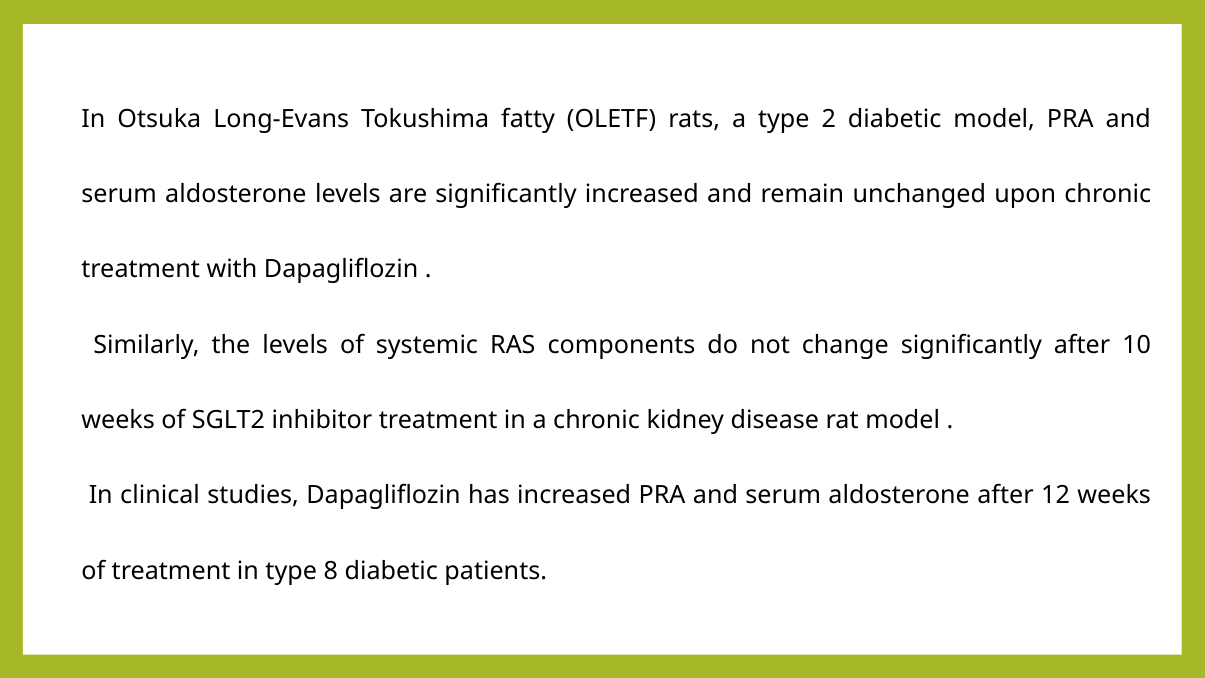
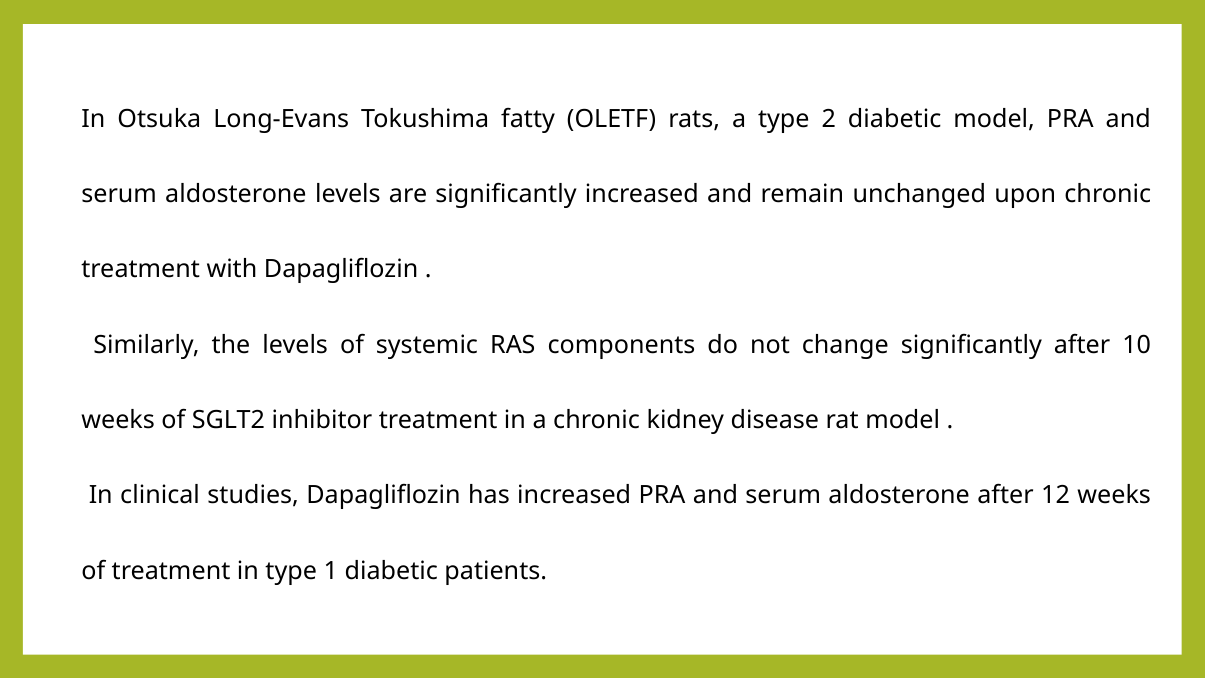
8: 8 -> 1 (331, 571)
